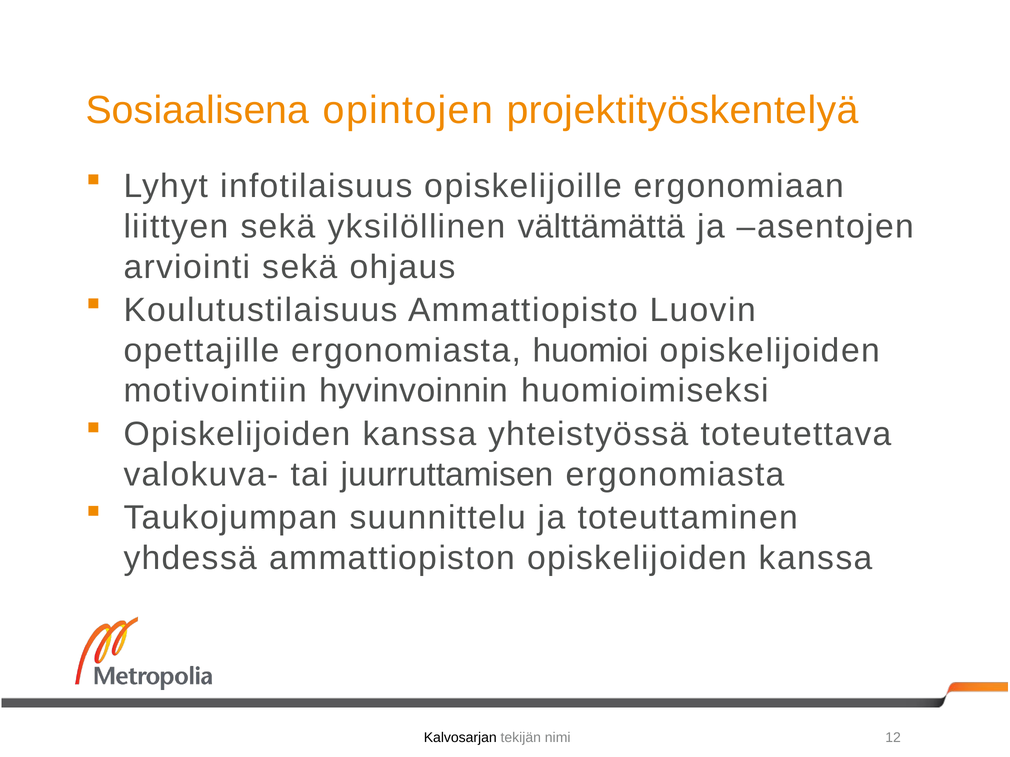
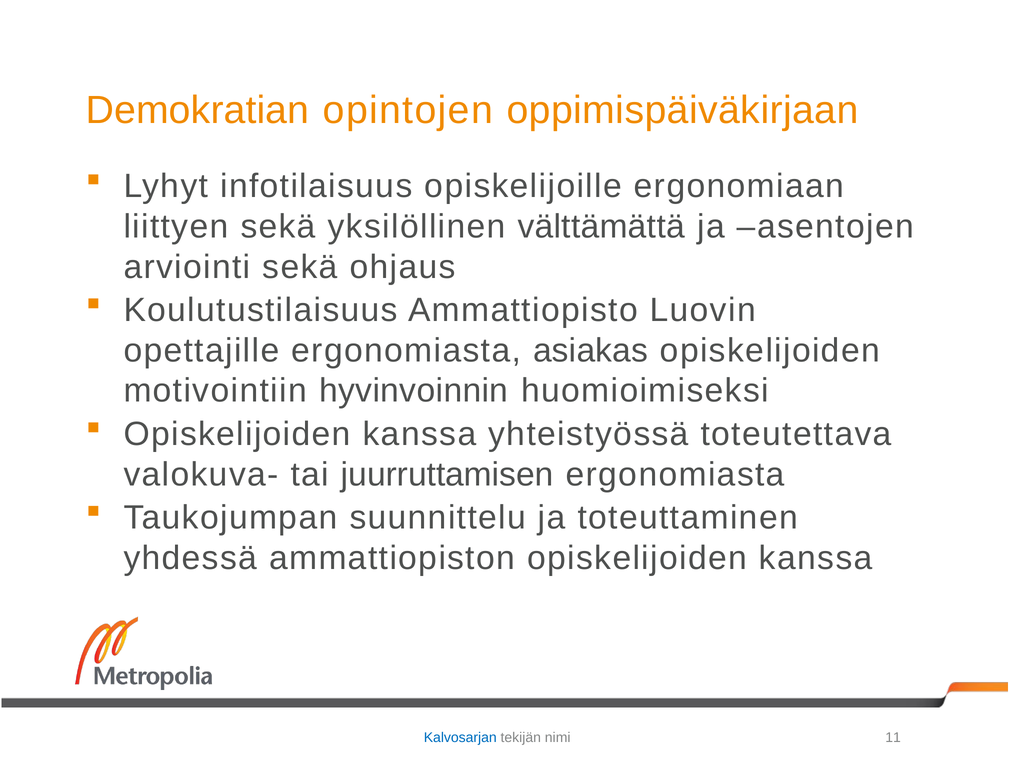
Sosiaalisena: Sosiaalisena -> Demokratian (197, 110)
projektityöskentelyä: projektityöskentelyä -> oppimispäiväkirjaan (683, 110)
huomioi: huomioi -> asiakas (591, 351)
Kalvosarjan colour: black -> blue (460, 738)
12: 12 -> 11 (893, 738)
